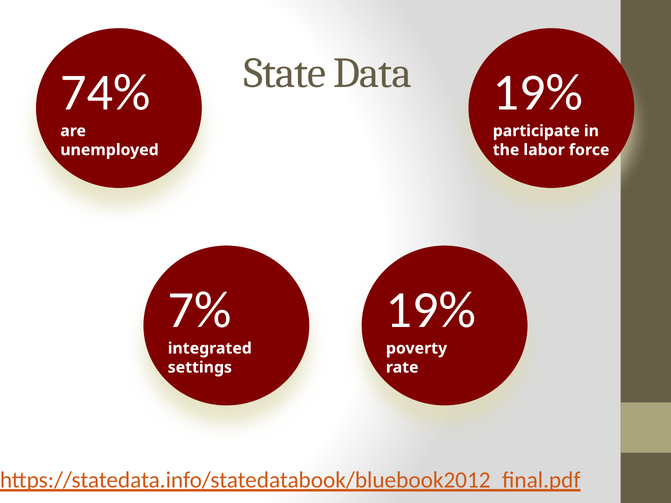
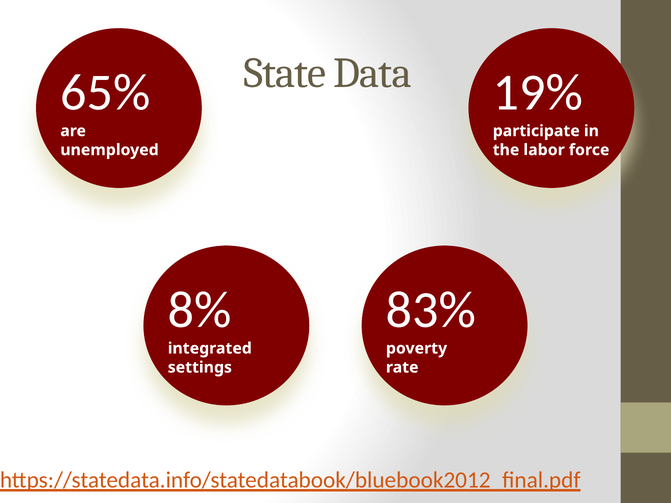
74%: 74% -> 65% (105, 93)
7%: 7% -> 8% (200, 310)
19%: 19% -> 83% (431, 310)
